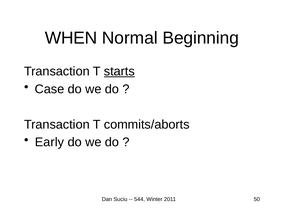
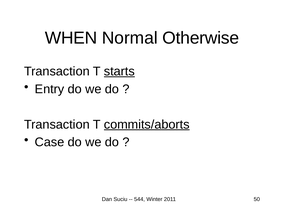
Beginning: Beginning -> Otherwise (201, 38)
Case: Case -> Entry (50, 89)
commits/aborts underline: none -> present (147, 124)
Early: Early -> Case (50, 142)
